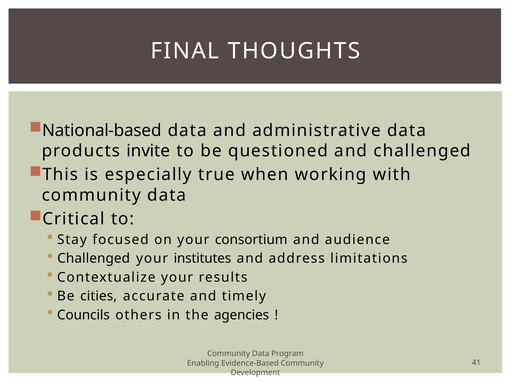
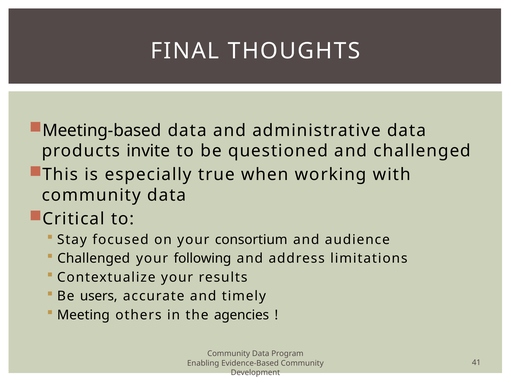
National-based: National-based -> Meeting-based (102, 130)
institutes: institutes -> following (202, 259)
cities: cities -> users (99, 296)
Councils: Councils -> Meeting (83, 315)
